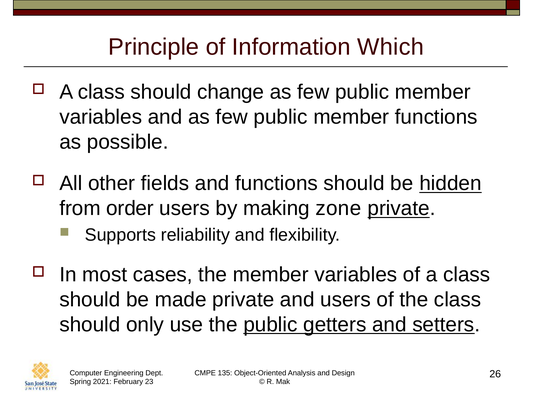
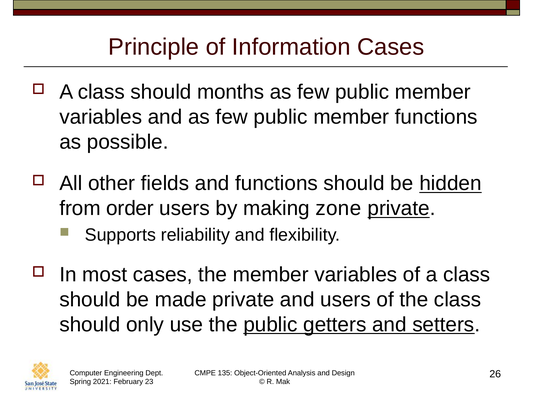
Information Which: Which -> Cases (391, 47)
change: change -> months (231, 92)
